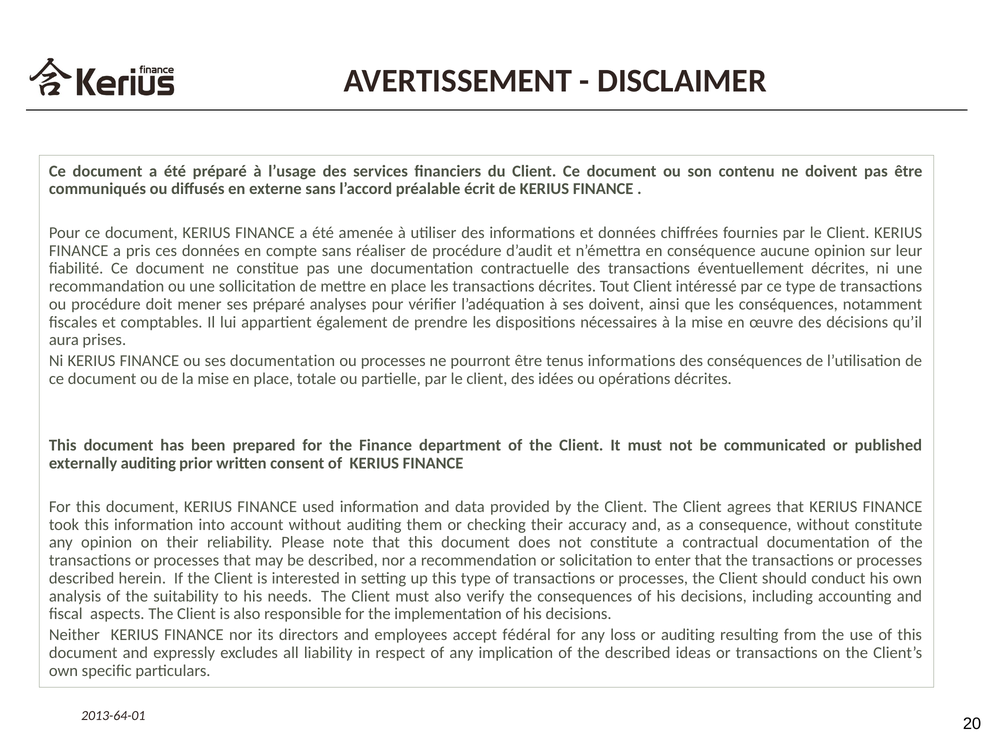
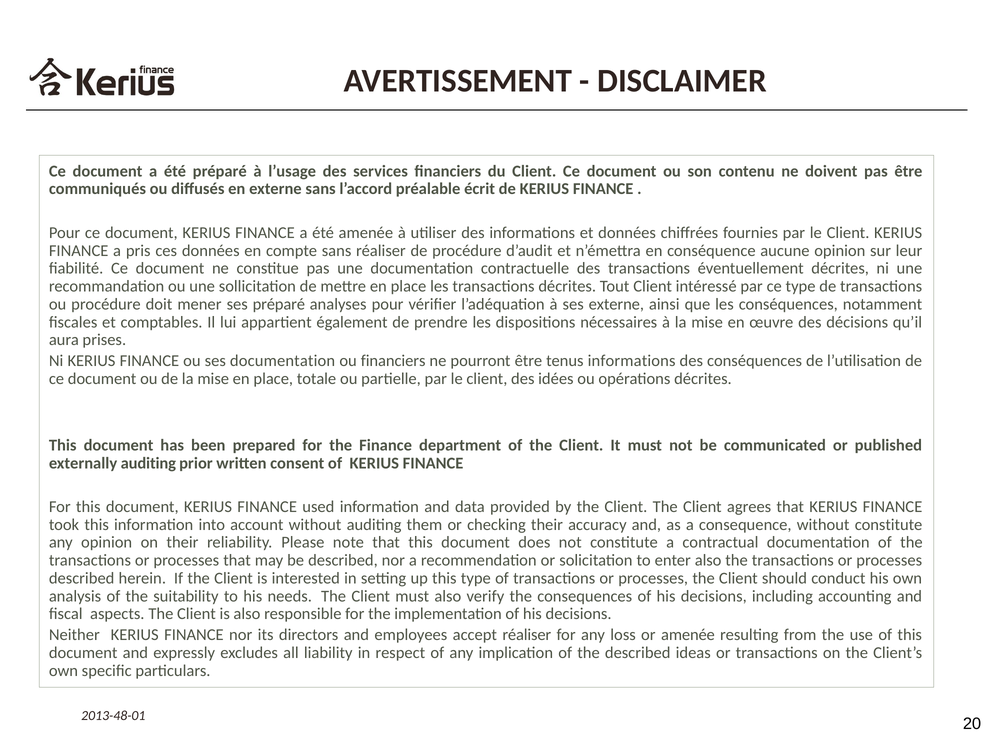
ses doivent: doivent -> externe (616, 304)
ou processes: processes -> financiers (393, 361)
enter that: that -> also (708, 561)
accept fédéral: fédéral -> réaliser (527, 635)
or auditing: auditing -> amenée (688, 635)
2013-64-01: 2013-64-01 -> 2013-48-01 (113, 716)
